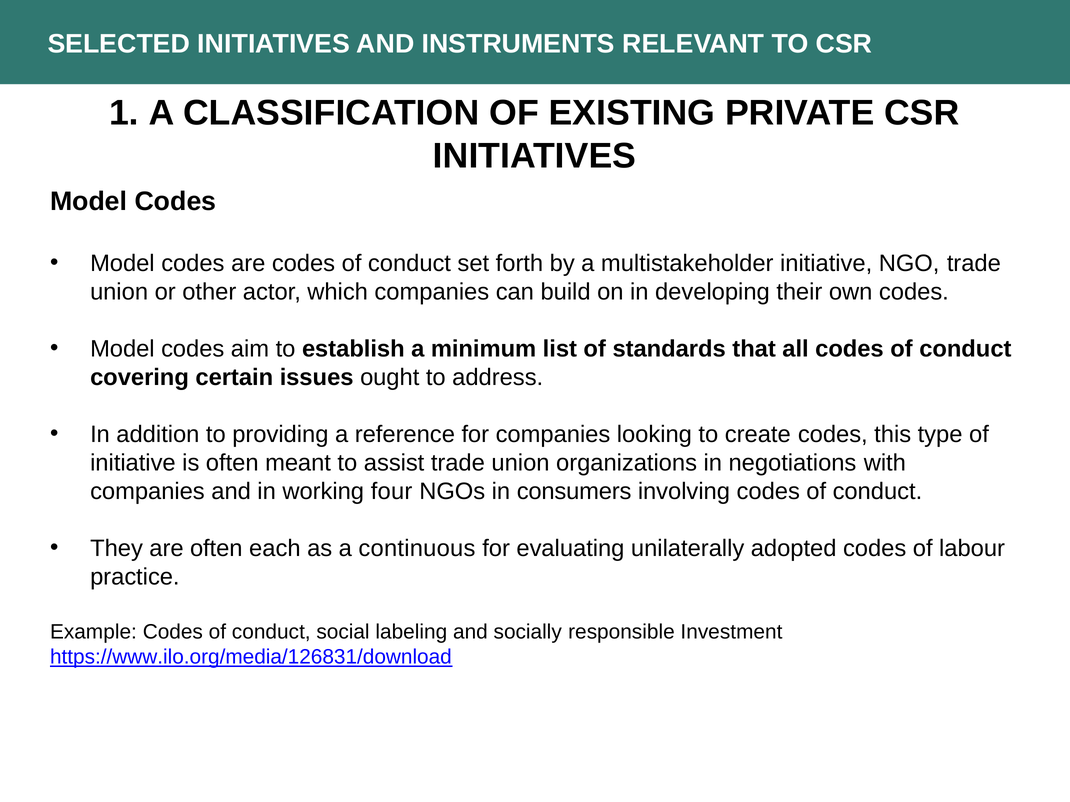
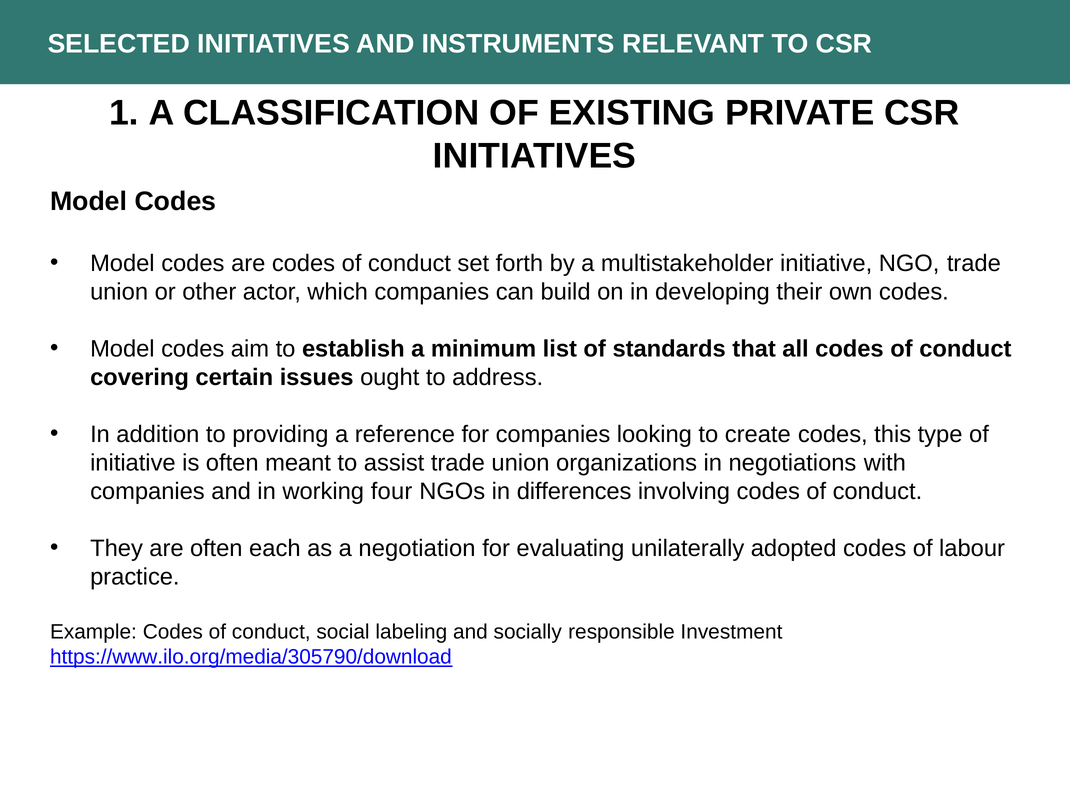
consumers: consumers -> differences (574, 492)
continuous: continuous -> negotiation (417, 549)
https://www.ilo.org/media/126831/download: https://www.ilo.org/media/126831/download -> https://www.ilo.org/media/305790/download (251, 657)
